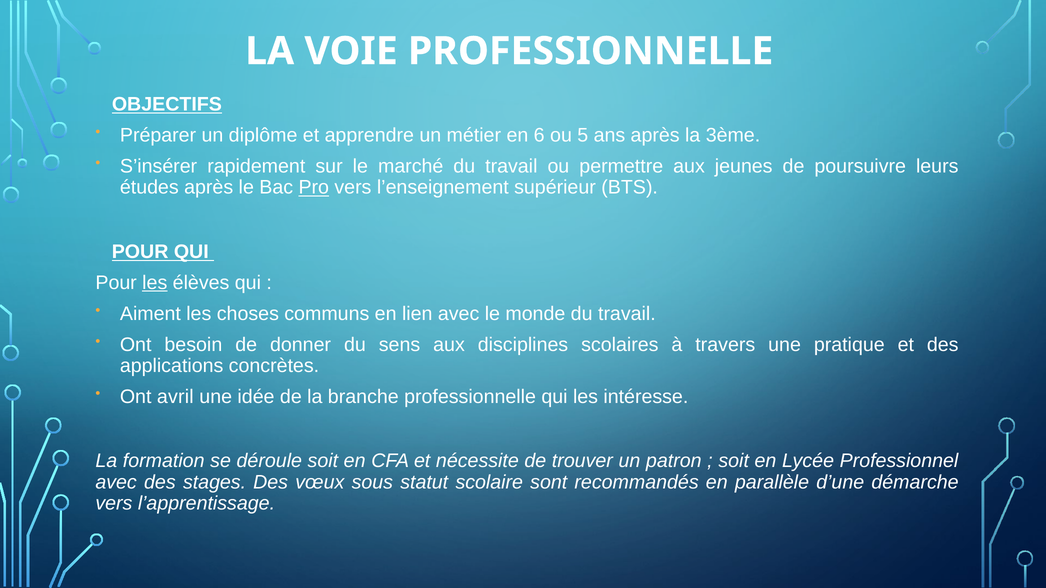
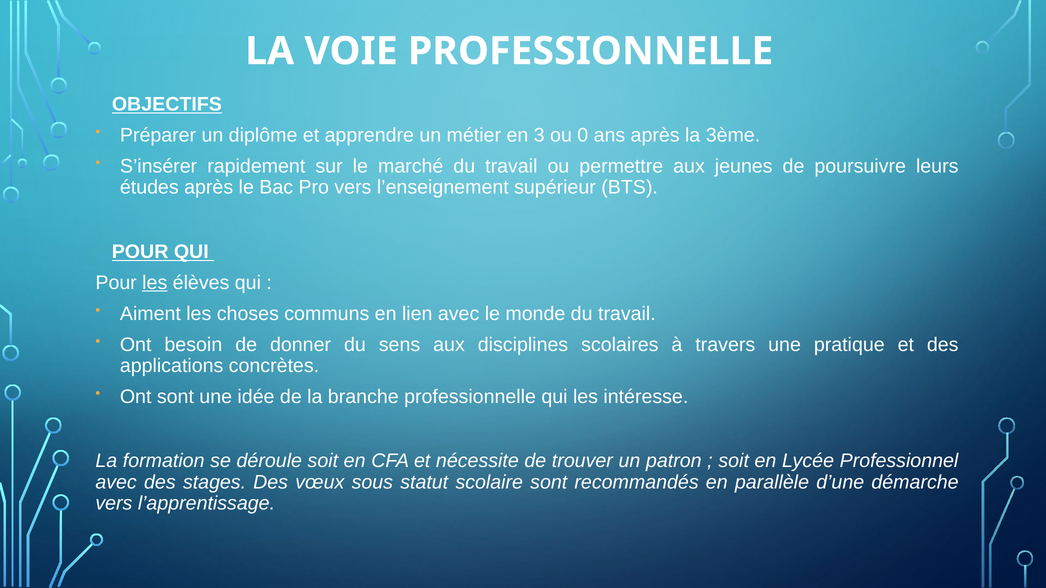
6: 6 -> 3 (539, 135)
5: 5 -> 0 (583, 135)
Pro underline: present -> none (314, 188)
Ont avril: avril -> sont (175, 397)
